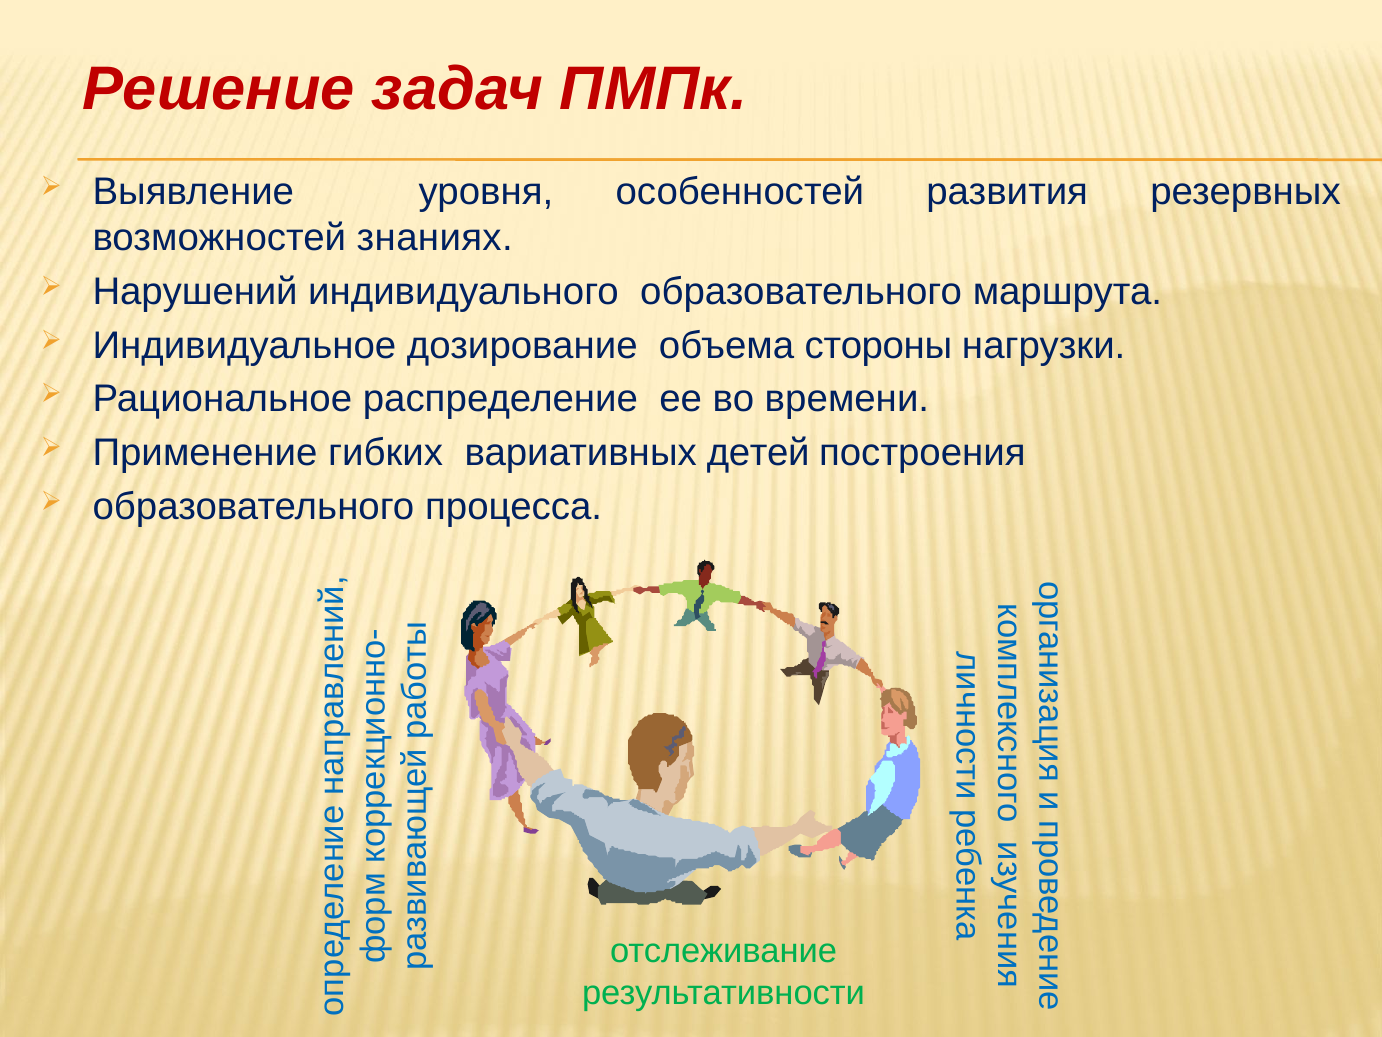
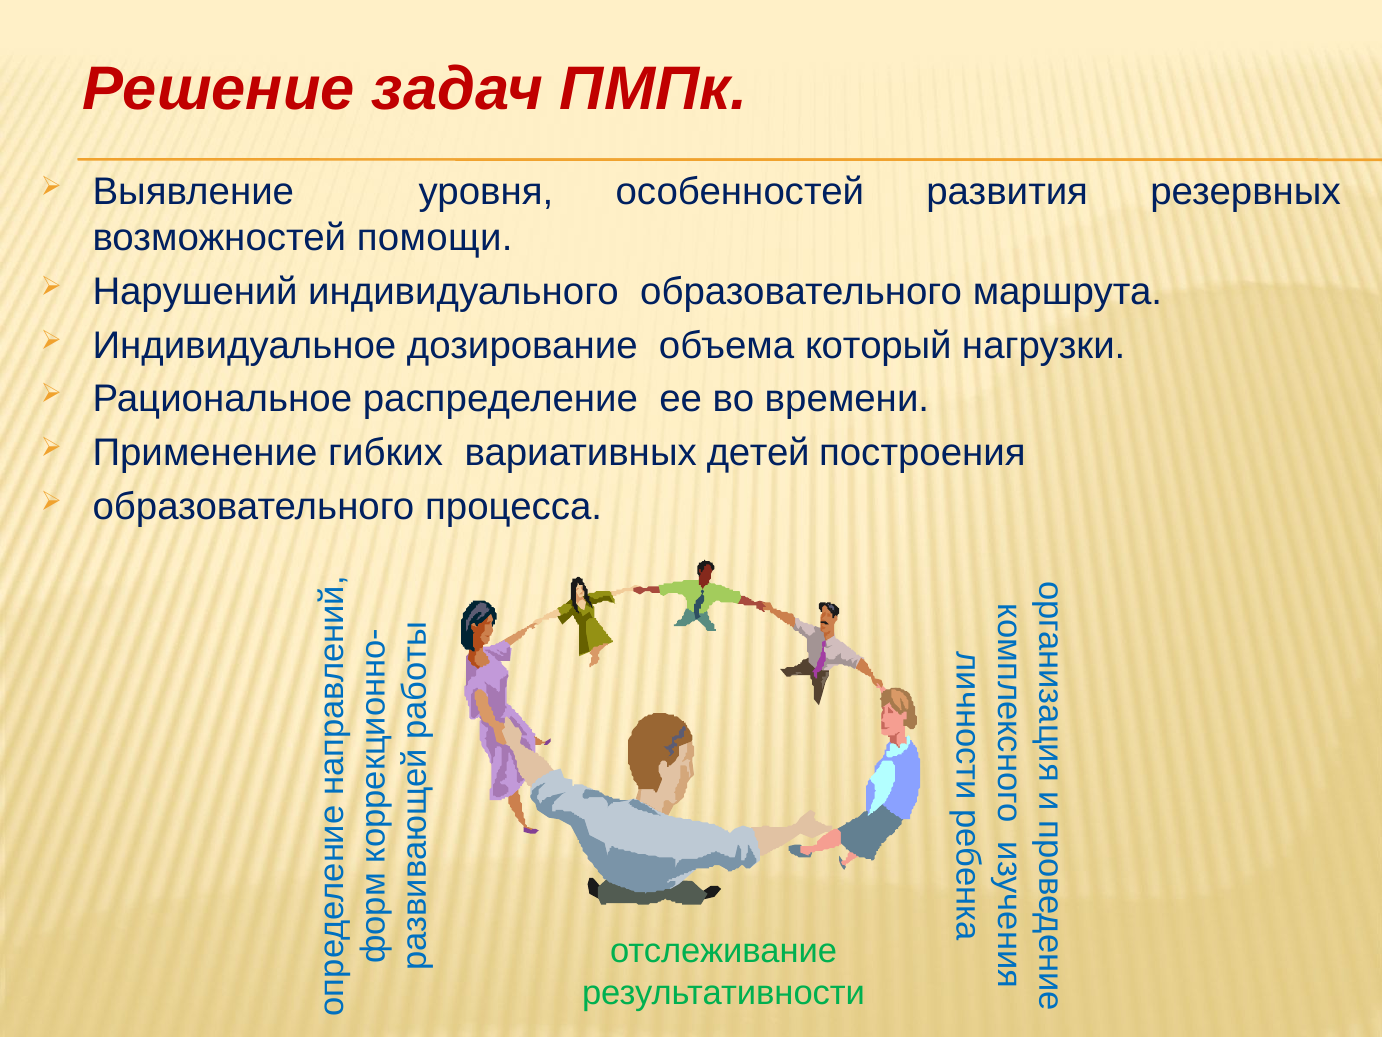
знаниях: знаниях -> помощи (435, 238)
стороны: стороны -> который (878, 345)
